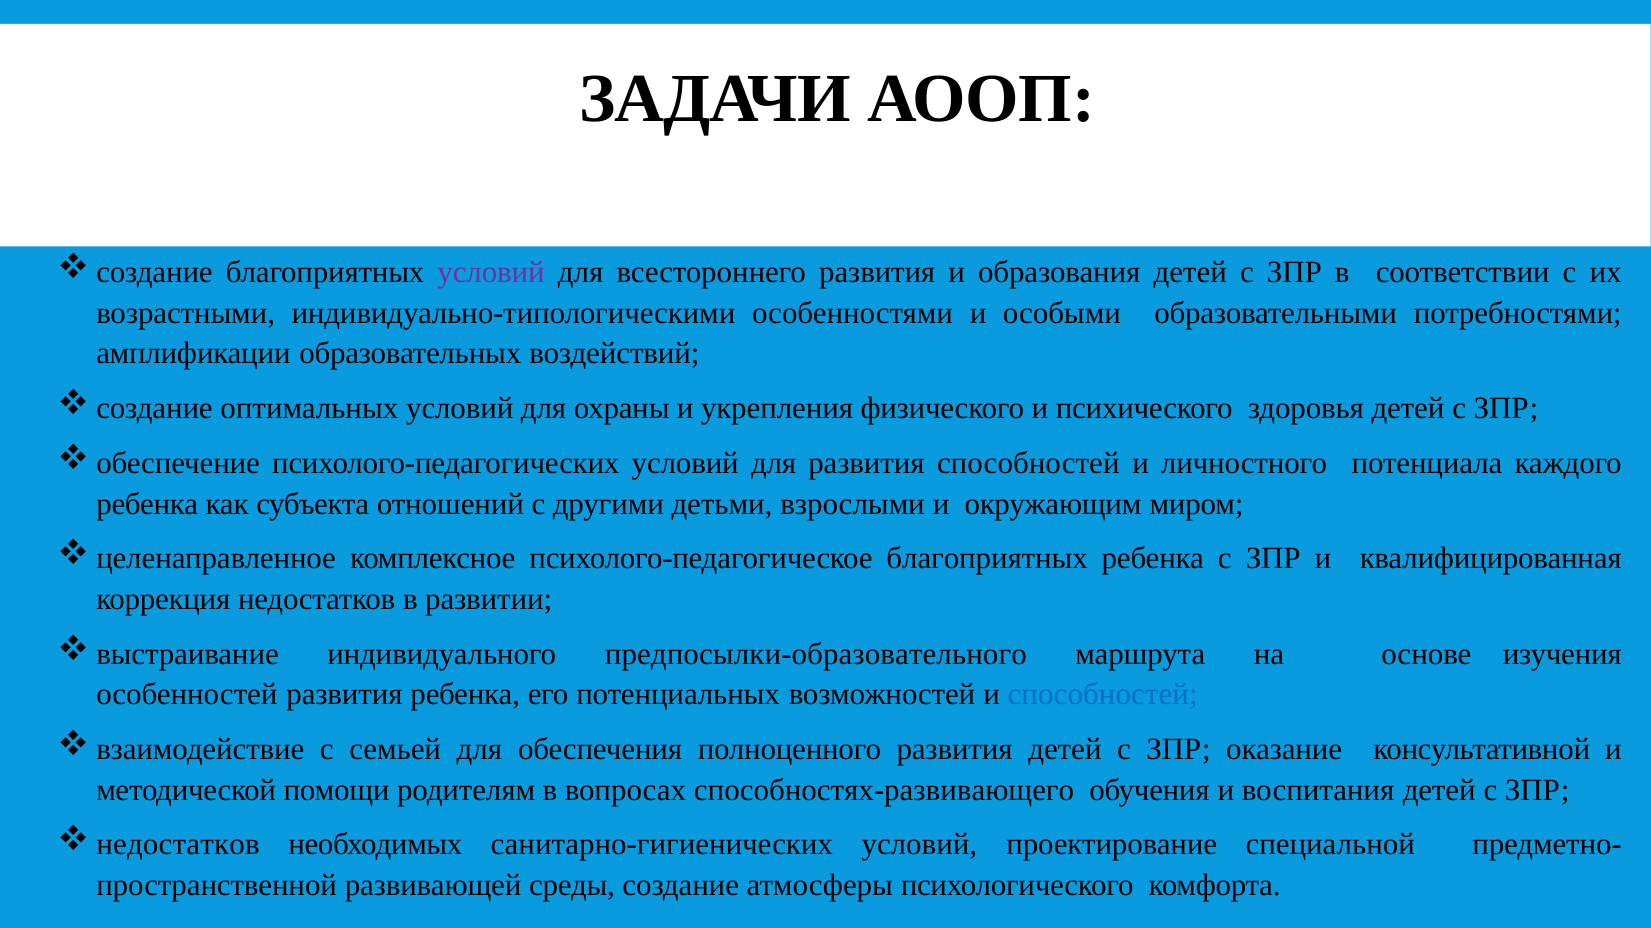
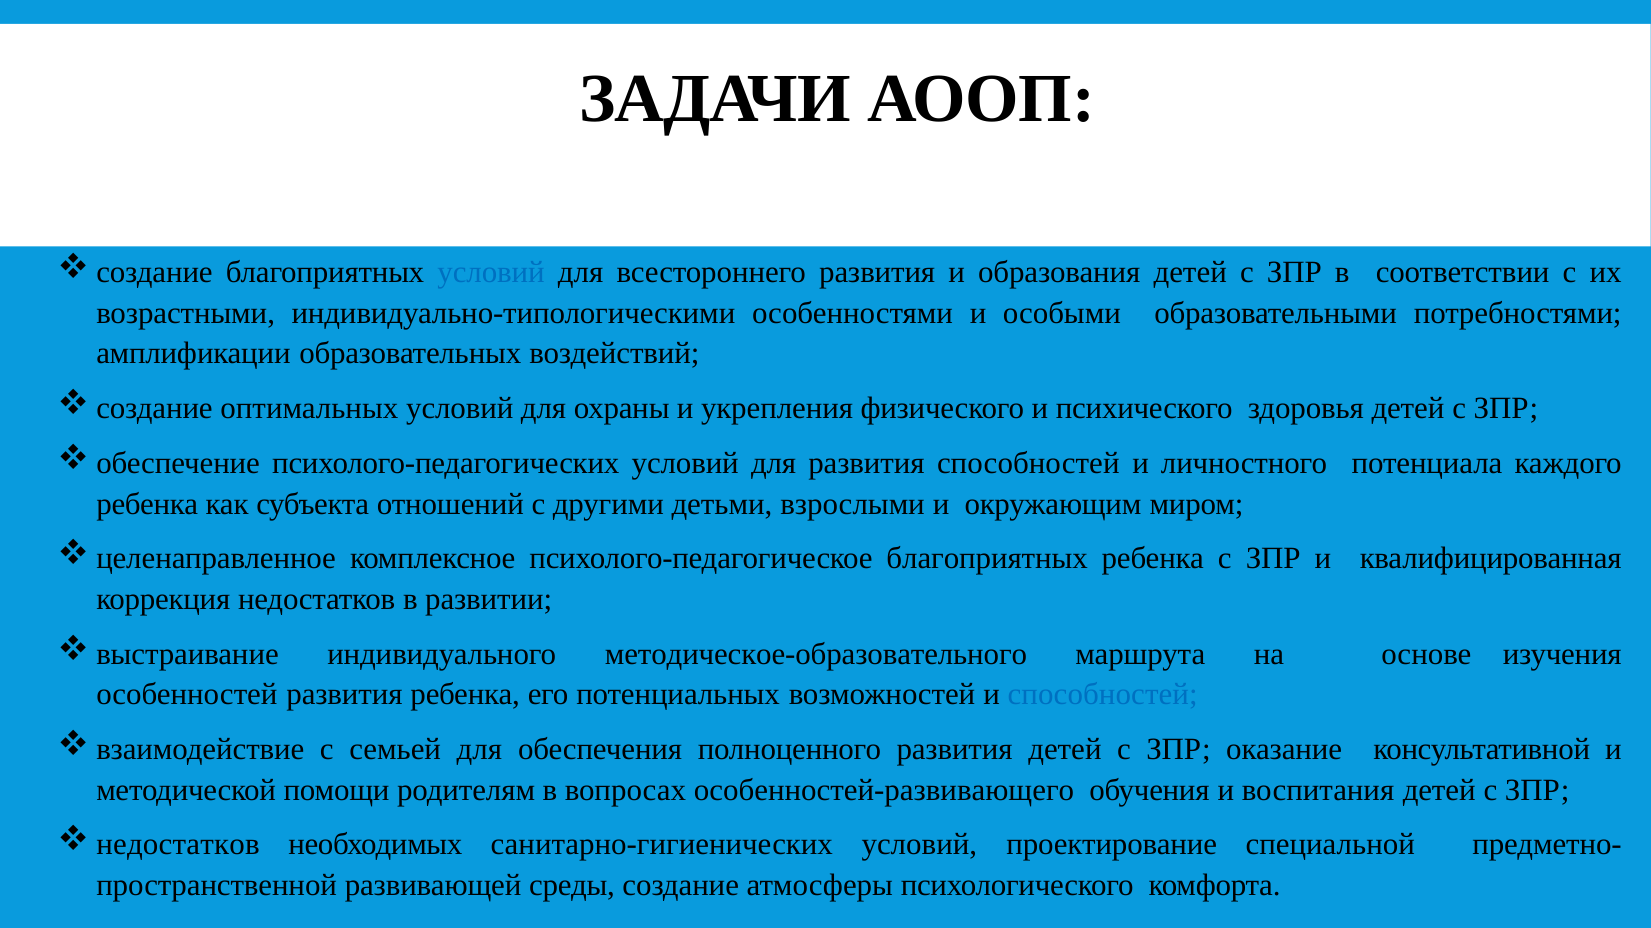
условий colour: purple -> blue (491, 272)
предпосылки-образовательного: предпосылки-образовательного -> методическое-образовательного (816, 654)
способностях-развивающего: способностях-развивающего -> особенностей-развивающего (884, 791)
